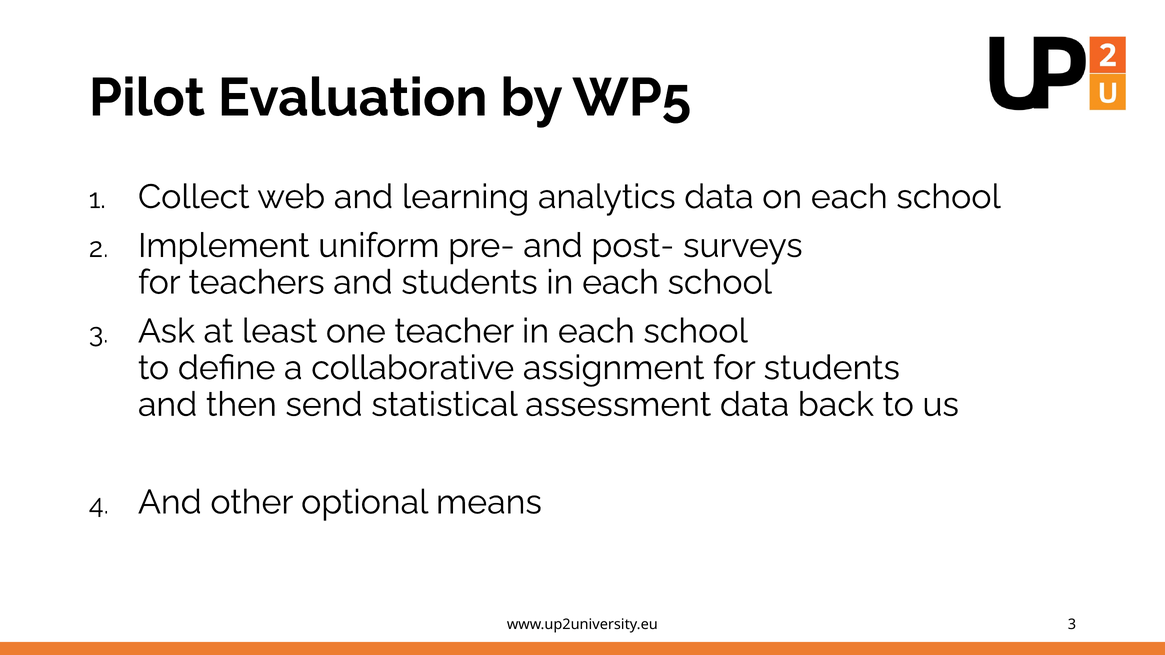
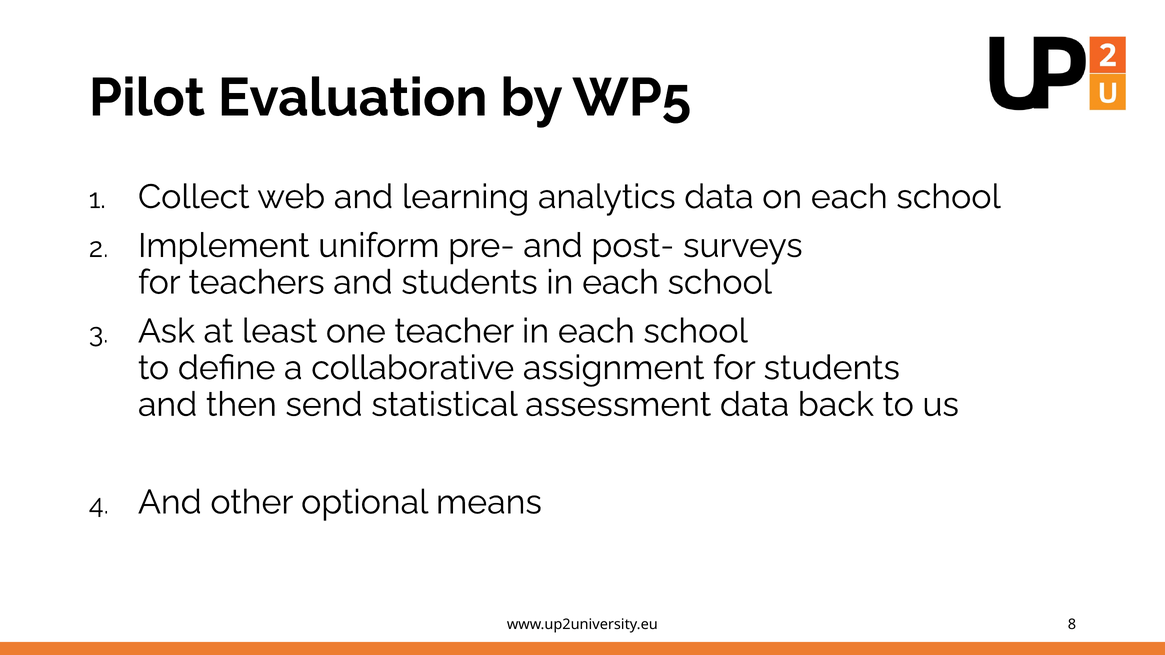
www.up2university.eu 3: 3 -> 8 (1072, 625)
